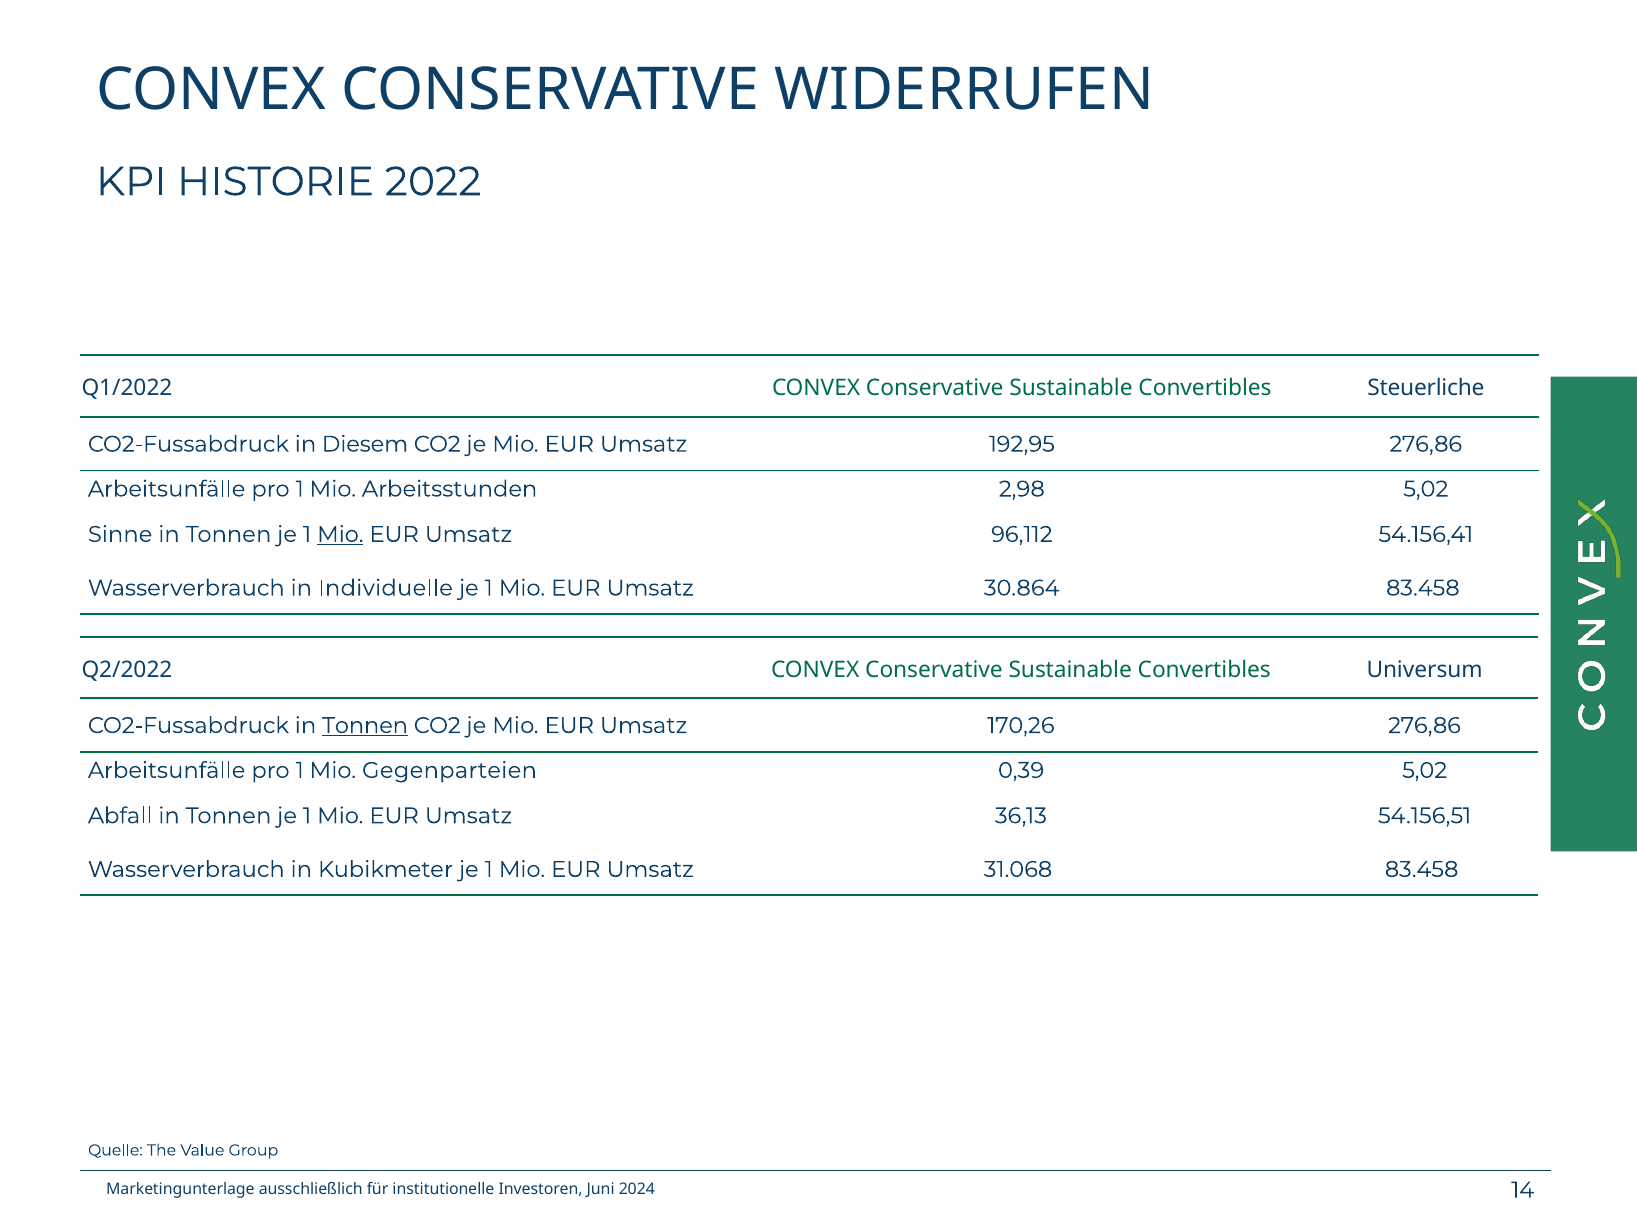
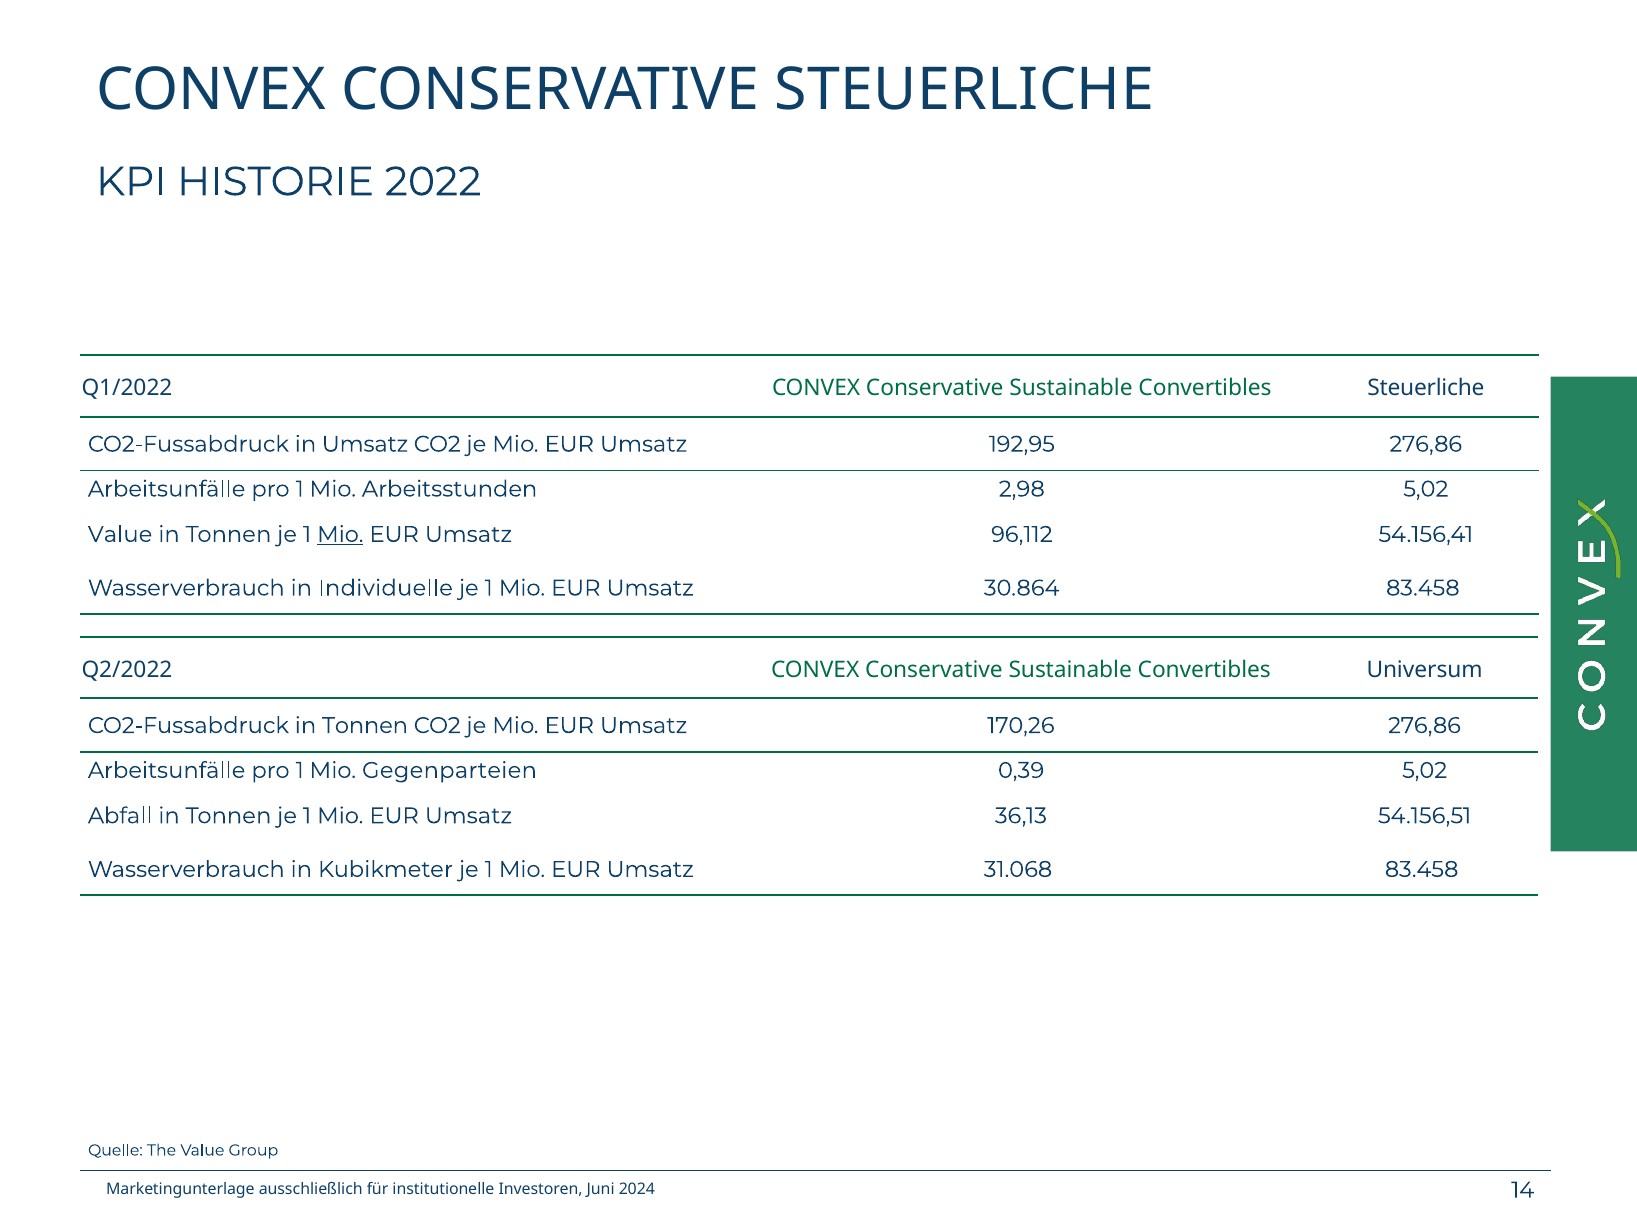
CONSERVATIVE WIDERRUFEN: WIDERRUFEN -> STEUERLICHE (964, 90)
in Diesem: Diesem -> Umsatz (365, 444)
Sinne: Sinne -> Value (120, 534)
Tonnen underline: present -> none (365, 725)
